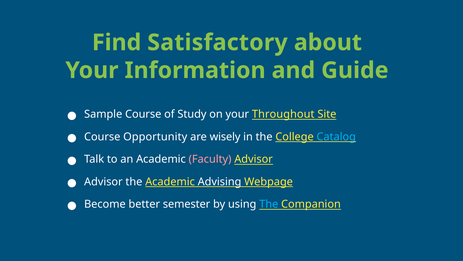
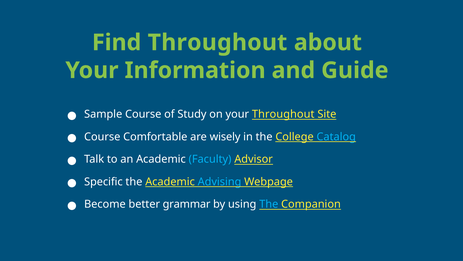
Find Satisfactory: Satisfactory -> Throughout (217, 42)
Opportunity: Opportunity -> Comfortable (155, 137)
Faculty colour: pink -> light blue (210, 159)
Advisor: Advisor -> Specific (103, 181)
Advising colour: white -> light blue (220, 181)
semester: semester -> grammar (187, 204)
